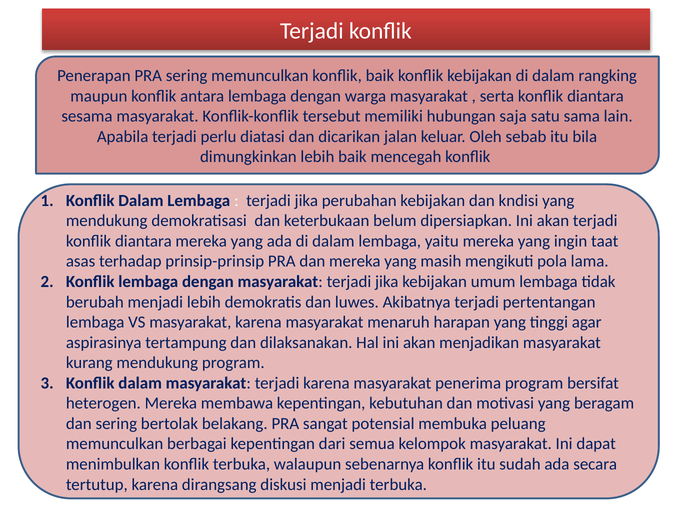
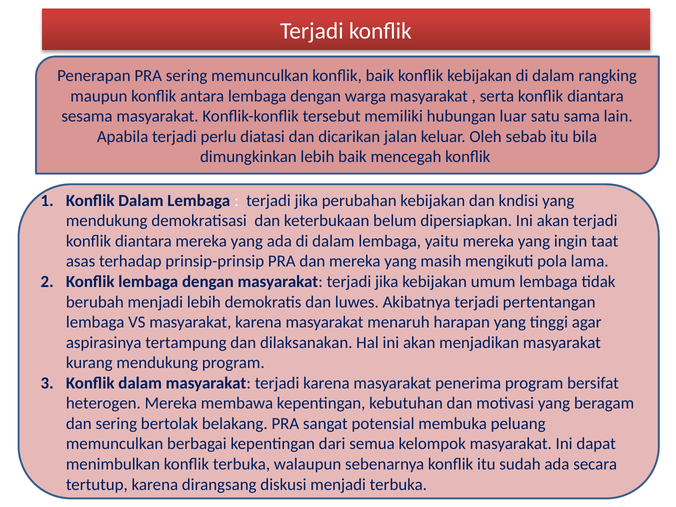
saja: saja -> luar (513, 116)
